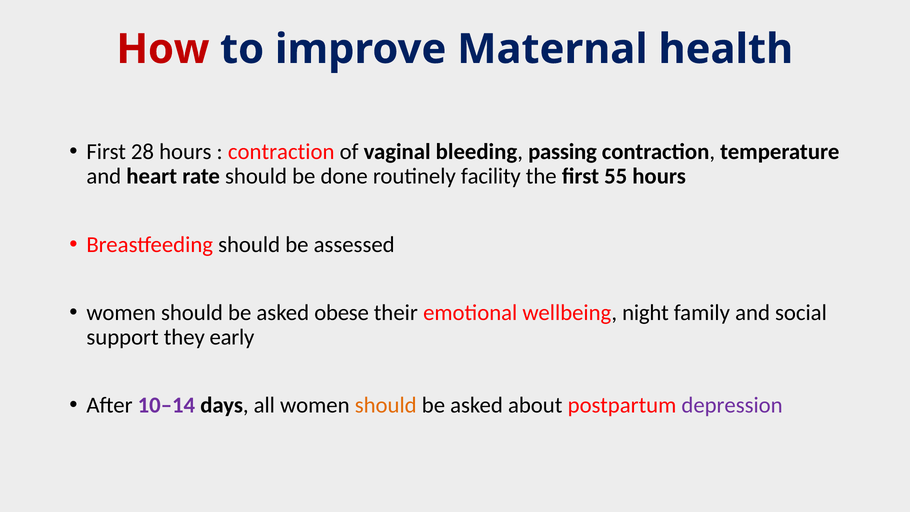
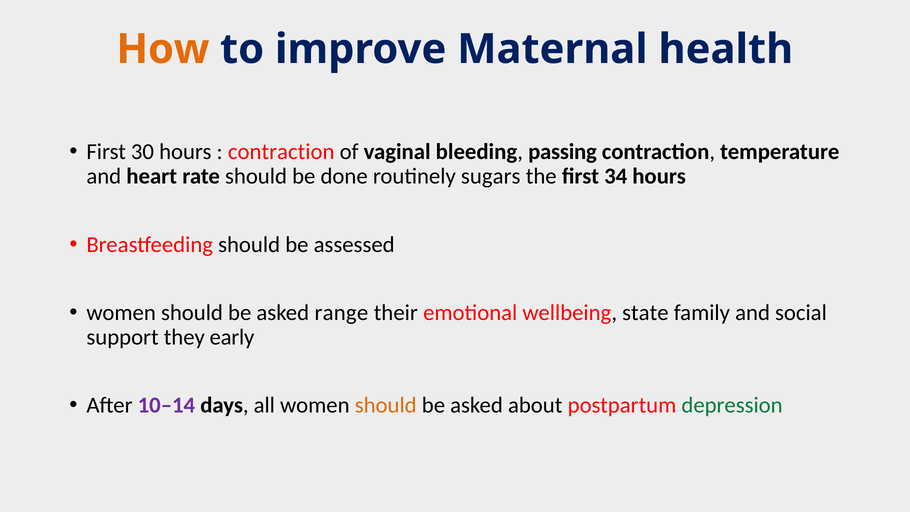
How colour: red -> orange (163, 49)
28: 28 -> 30 (142, 152)
facility: facility -> sugars (491, 176)
55: 55 -> 34 (616, 176)
obese: obese -> range (341, 313)
night: night -> state (645, 313)
depression colour: purple -> green (732, 405)
